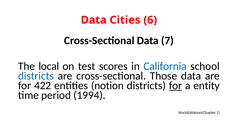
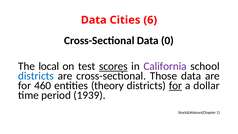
7: 7 -> 0 (167, 41)
scores underline: none -> present (113, 66)
California colour: blue -> purple (165, 66)
422: 422 -> 460 (43, 86)
notion: notion -> theory (107, 86)
entity: entity -> dollar (207, 86)
1994: 1994 -> 1939 (89, 95)
